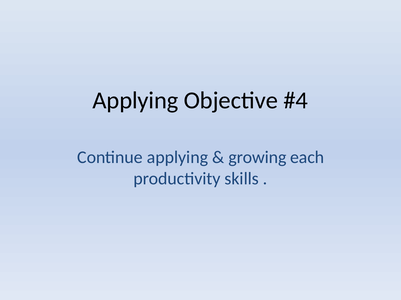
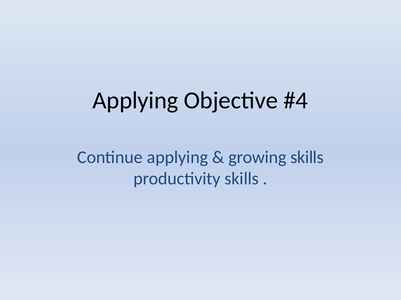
growing each: each -> skills (307, 158)
